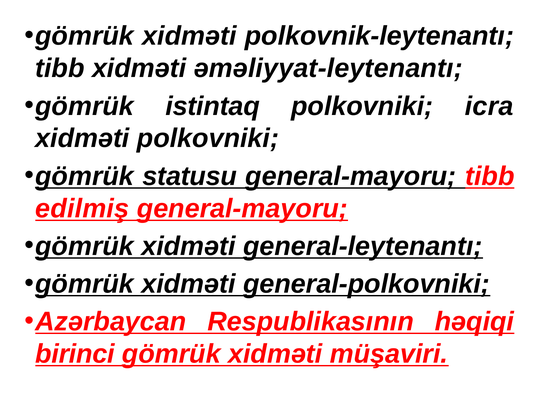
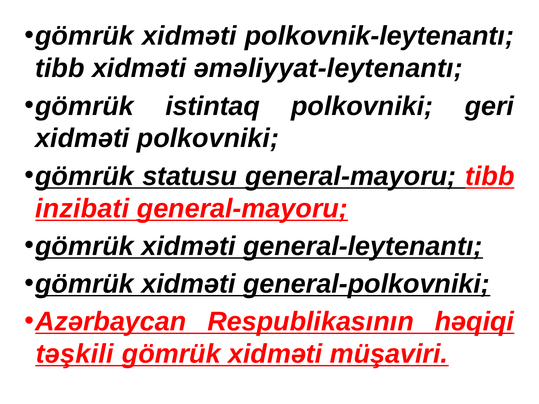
icra: icra -> geri (489, 106)
edilmiş: edilmiş -> inzibati (82, 209)
birinci: birinci -> təşkili (75, 354)
